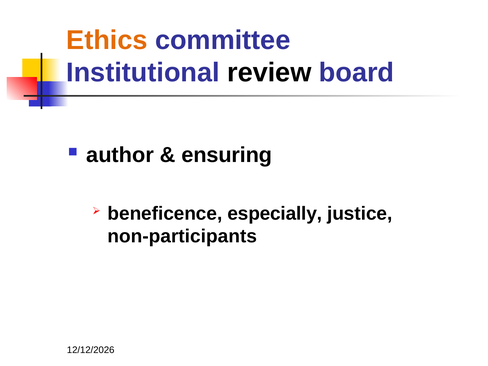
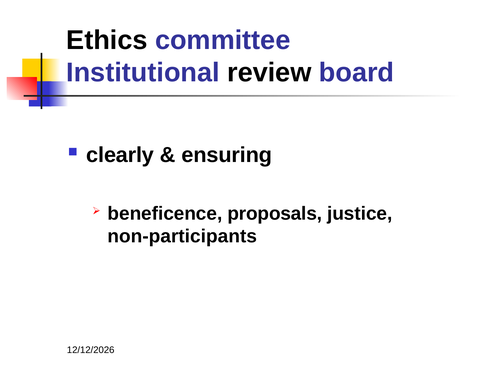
Ethics colour: orange -> black (107, 40)
author: author -> clearly (120, 155)
especially: especially -> proposals (275, 213)
